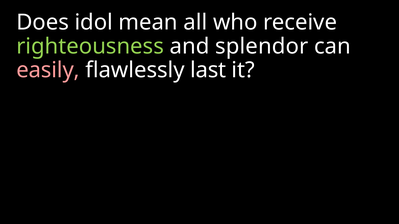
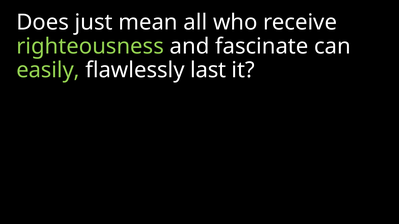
idol: idol -> just (94, 22)
splendor: splendor -> fascinate (262, 46)
easily colour: pink -> light green (48, 70)
